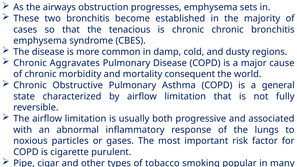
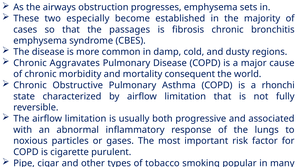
two bronchitis: bronchitis -> especially (88, 18)
tenacious: tenacious -> passages (130, 30)
is chronic: chronic -> fibrosis (188, 30)
general: general -> rhonchi (278, 85)
